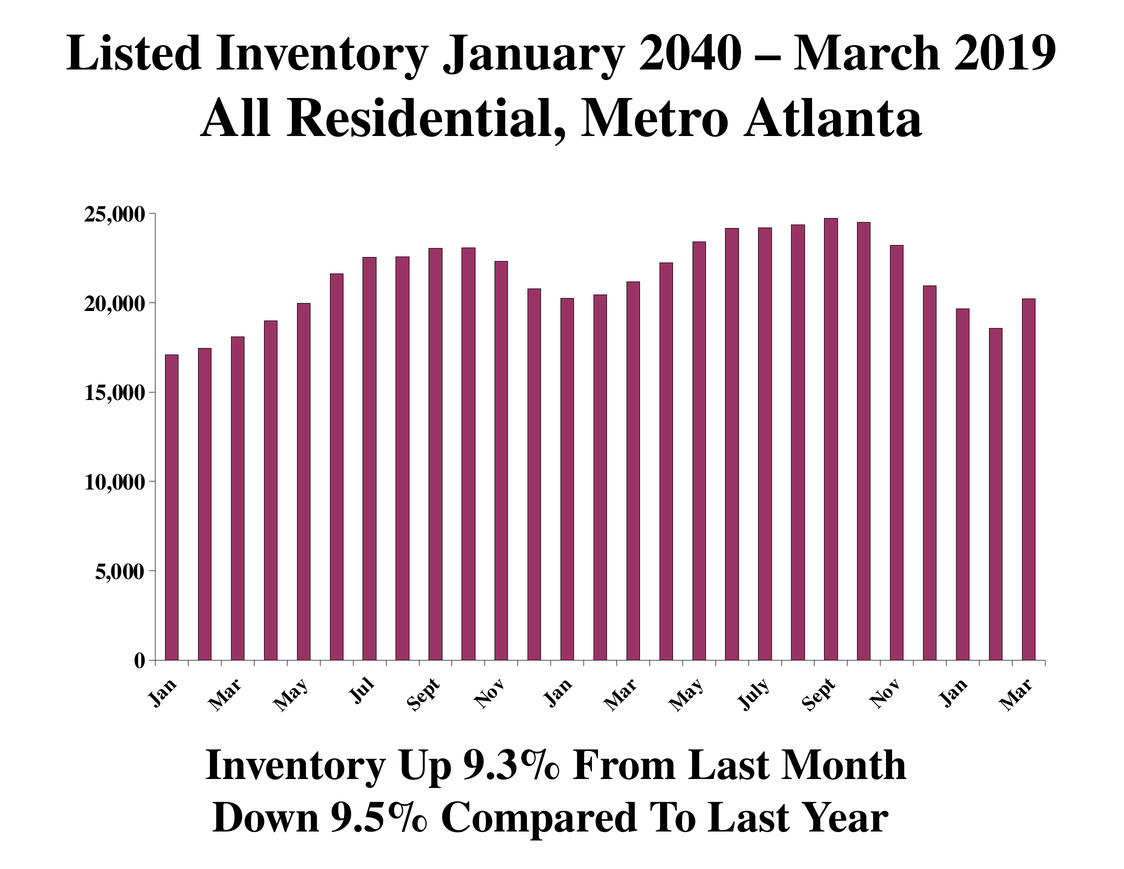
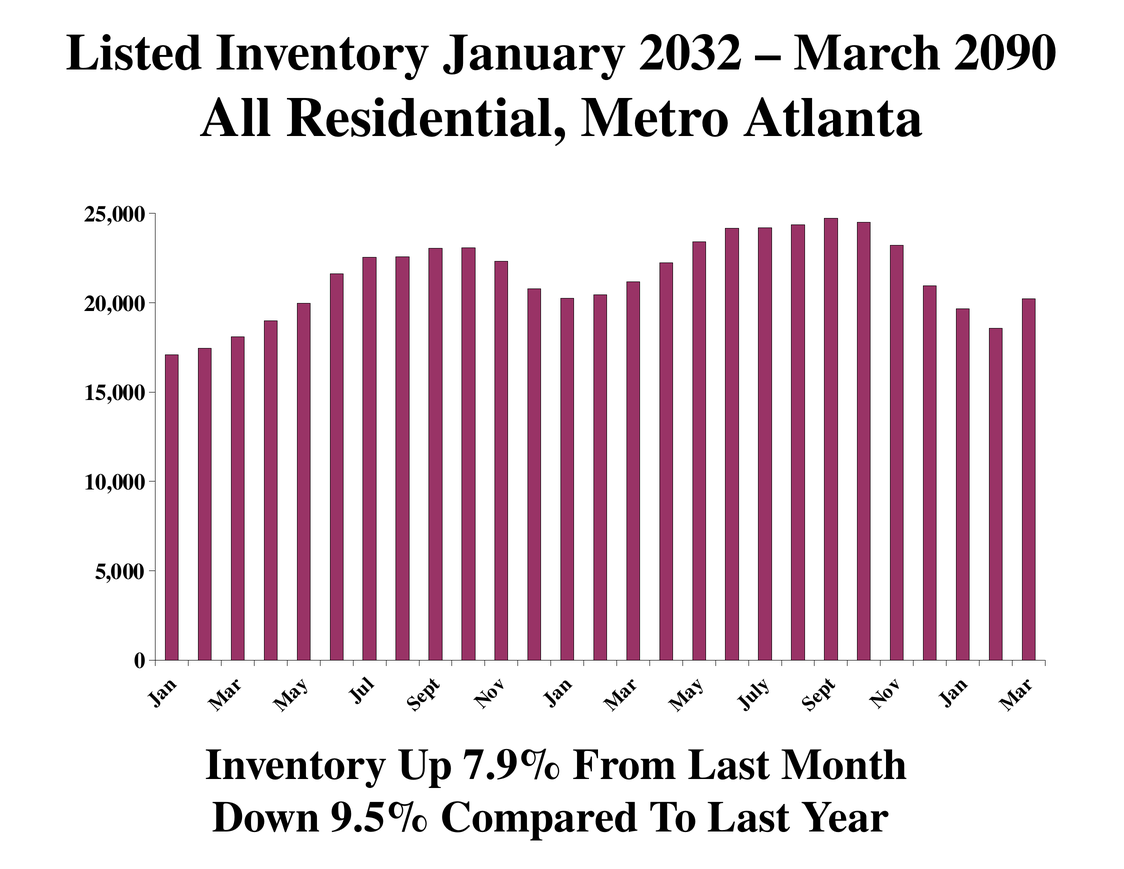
2040: 2040 -> 2032 (691, 53)
2019: 2019 -> 2090 (1006, 53)
9.3%: 9.3% -> 7.9% (513, 764)
